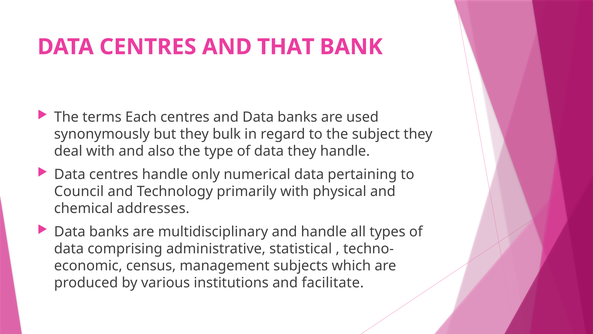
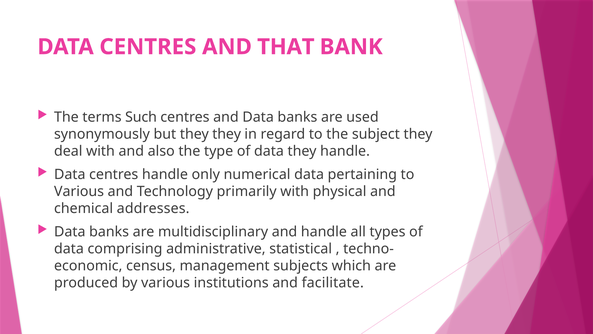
Each: Each -> Such (141, 117)
they bulk: bulk -> they (227, 134)
Council: Council -> Various (79, 191)
